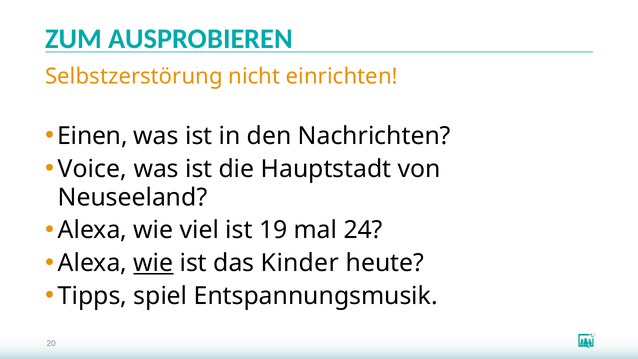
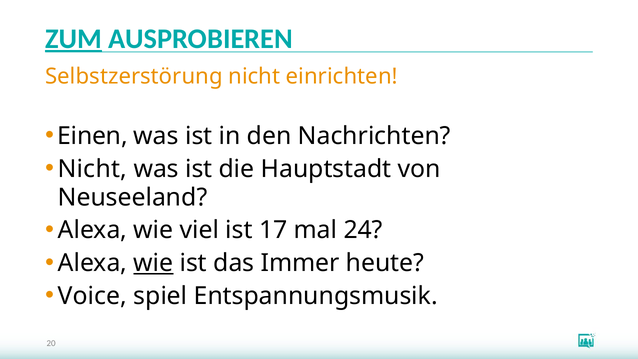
ZUM underline: none -> present (74, 39)
Voice: Voice -> Nicht (92, 169)
19: 19 -> 17 (273, 230)
Kinder: Kinder -> Immer (300, 263)
Tipps: Tipps -> Voice (92, 296)
